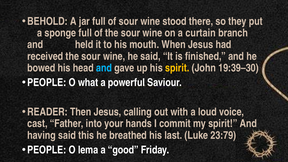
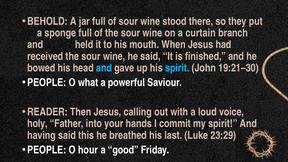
spirit colour: yellow -> light blue (177, 68)
19:39–30: 19:39–30 -> 19:21–30 (238, 68)
cast: cast -> holy (37, 124)
23:79: 23:79 -> 23:29 (223, 135)
lema: lema -> hour (88, 150)
